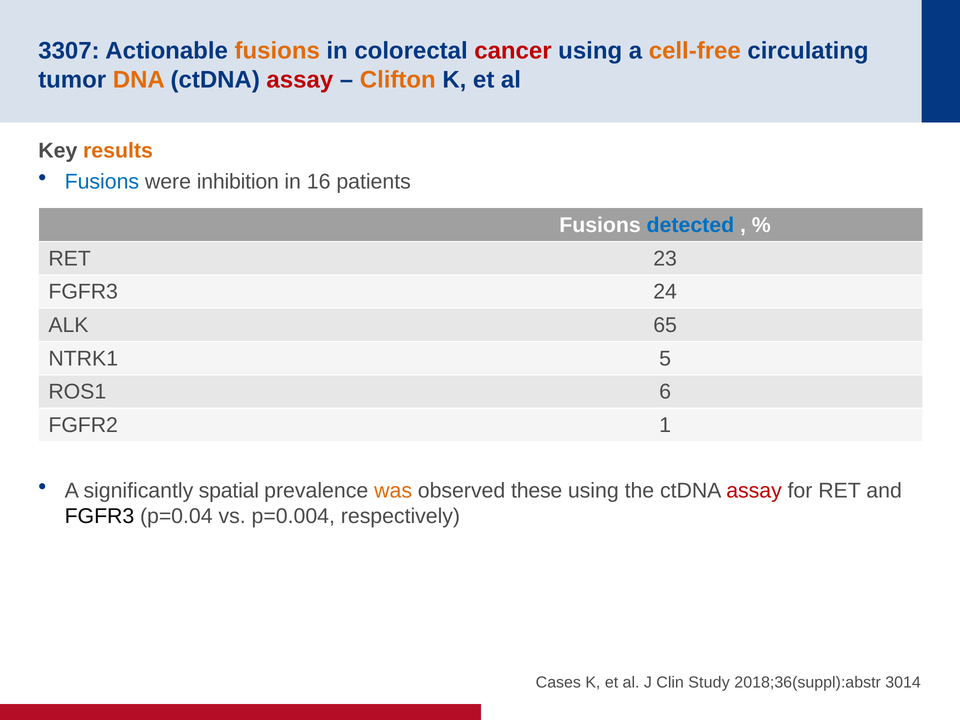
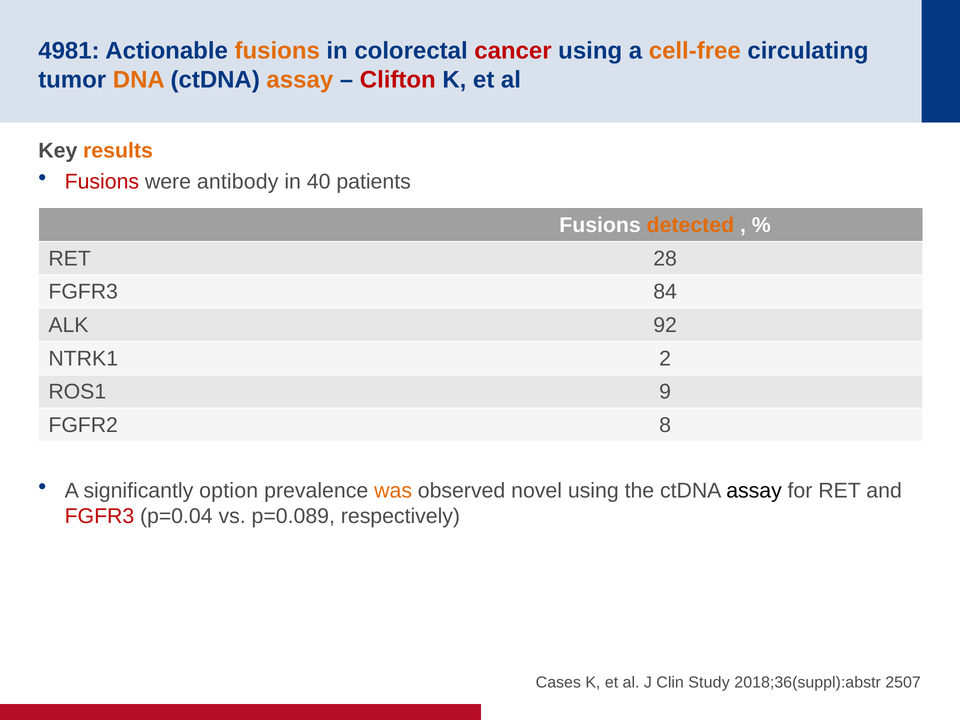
3307: 3307 -> 4981 (69, 51)
assay colour: red -> orange (300, 80)
Clifton colour: orange -> red (398, 80)
Fusions colour: blue -> red (102, 182)
inhibition: inhibition -> antibody (238, 182)
16: 16 -> 40 (319, 182)
detected colour: blue -> orange (690, 225)
23: 23 -> 28 (665, 258)
24: 24 -> 84 (665, 292)
65: 65 -> 92 (665, 325)
5: 5 -> 2 (665, 358)
6: 6 -> 9 (665, 392)
1: 1 -> 8 (665, 425)
spatial: spatial -> option (229, 491)
these: these -> novel (537, 491)
assay colour: red -> black (754, 491)
FGFR3 colour: black -> red (99, 516)
p=0.004: p=0.004 -> p=0.089 (293, 516)
3014: 3014 -> 2507 (903, 683)
